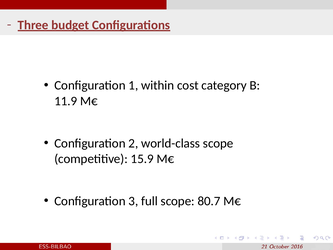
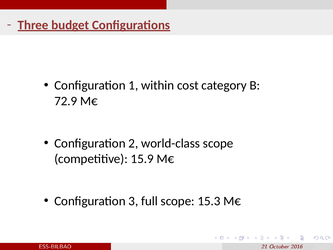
11.9: 11.9 -> 72.9 (66, 101)
80.7: 80.7 -> 15.3 (209, 201)
